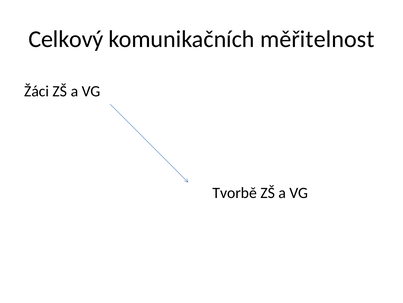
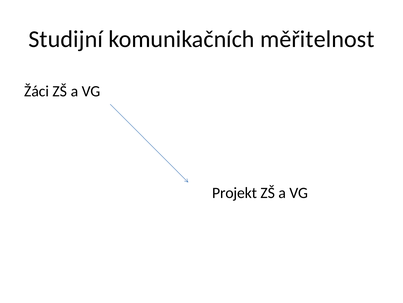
Celkový: Celkový -> Studijní (66, 39)
Tvorbě: Tvorbě -> Projekt (235, 193)
